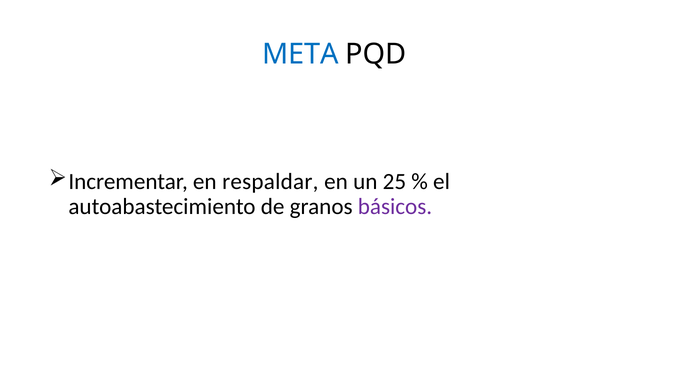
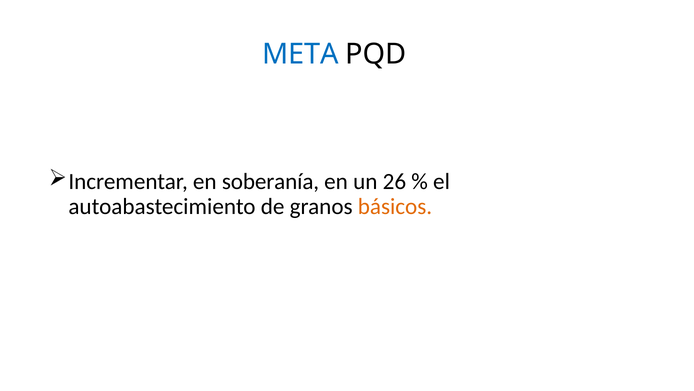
respaldar: respaldar -> soberanía (271, 181)
25: 25 -> 26 (394, 181)
básicos colour: purple -> orange (395, 206)
